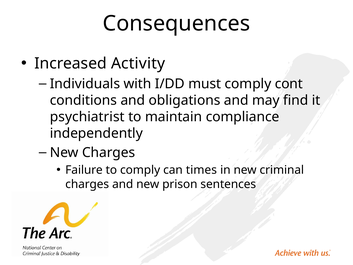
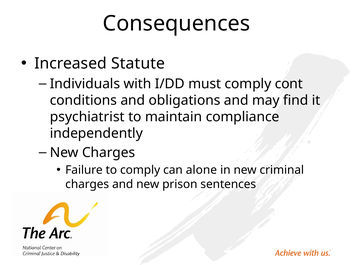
Activity: Activity -> Statute (138, 63)
times: times -> alone (201, 170)
